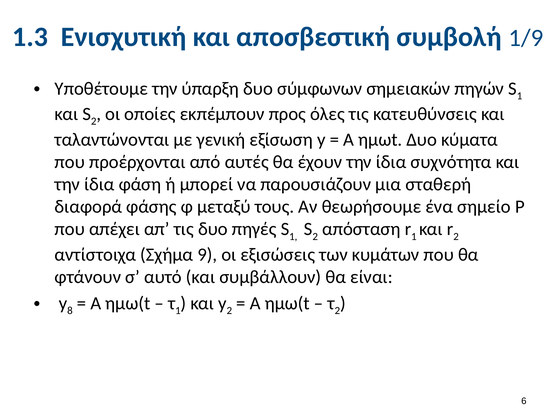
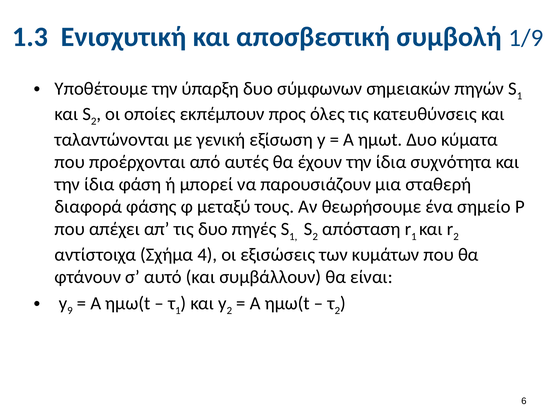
9: 9 -> 4 (207, 255)
8: 8 -> 9 (70, 310)
